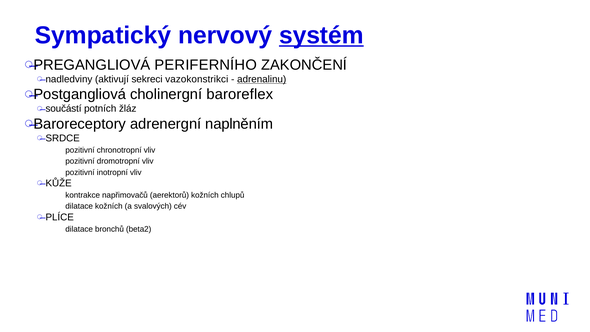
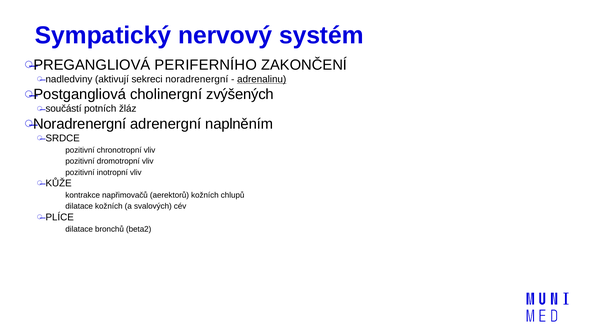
systém underline: present -> none (321, 35)
sekreci vazokonstrikci: vazokonstrikci -> noradrenergní (197, 79)
baroreflex: baroreflex -> zvýšených (240, 94)
Baroreceptory: Baroreceptory -> Noradrenergní (80, 124)
